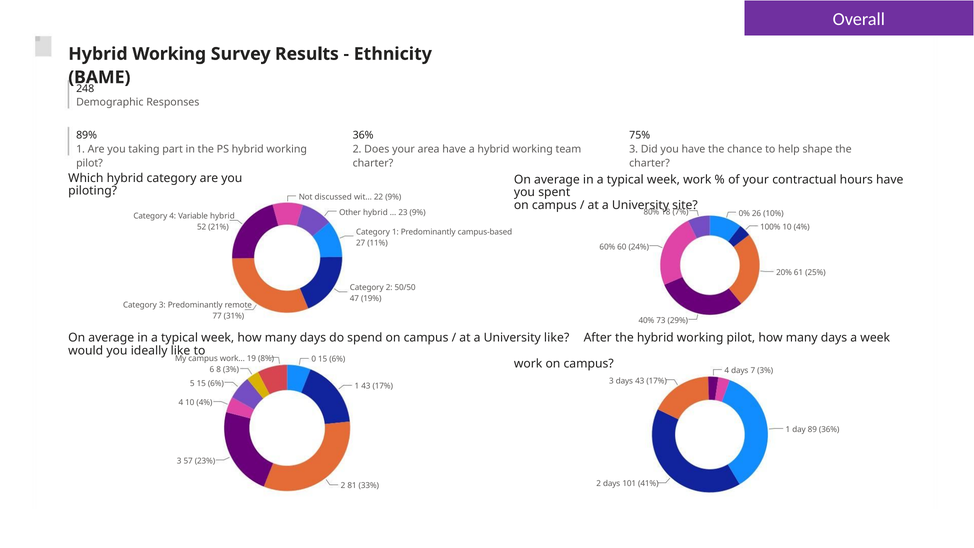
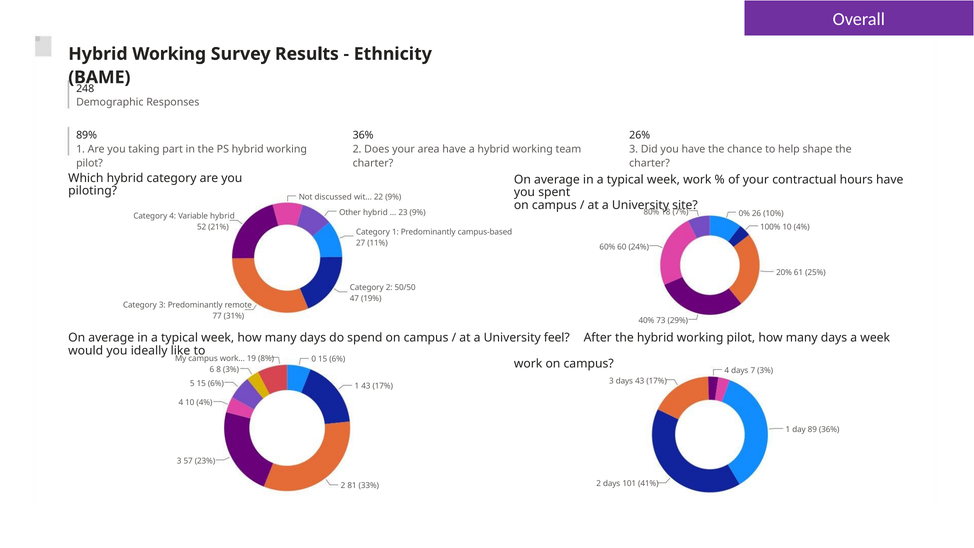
75%: 75% -> 26% (640, 135)
University like: like -> feel (557, 338)
